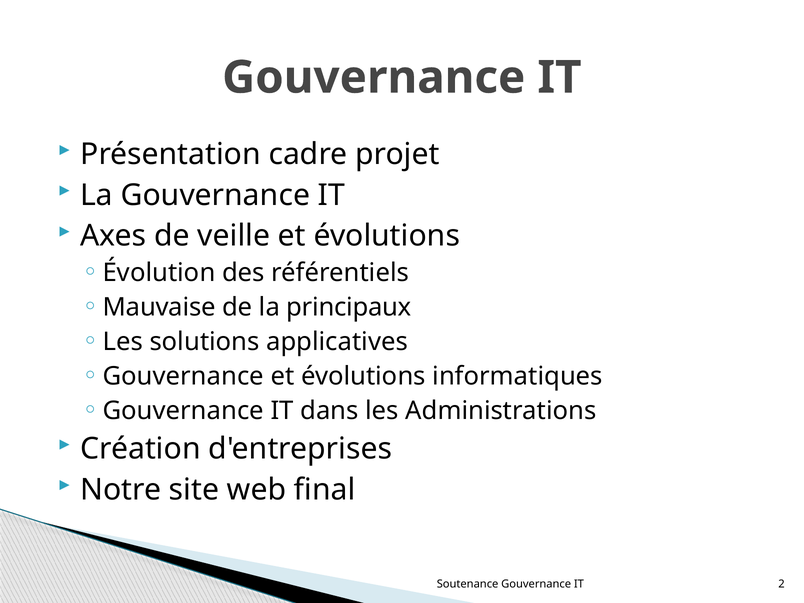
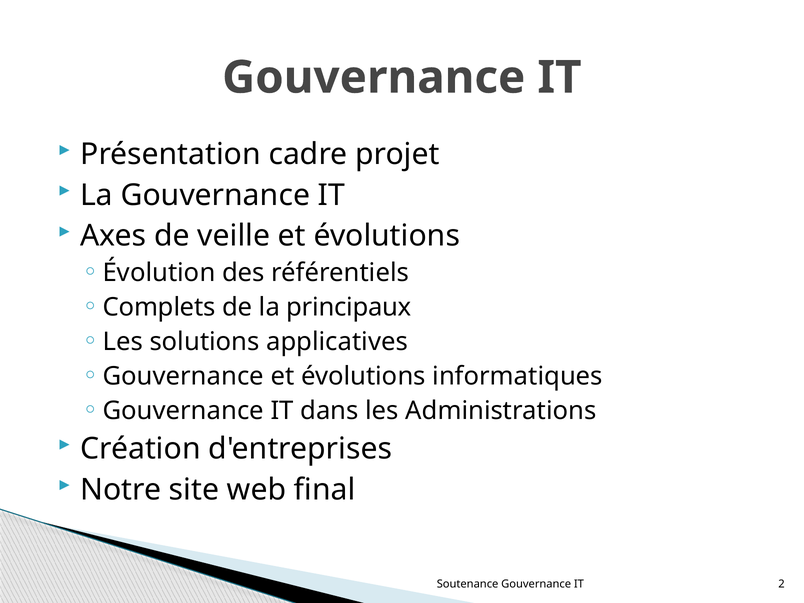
Mauvaise: Mauvaise -> Complets (159, 307)
